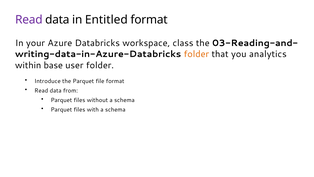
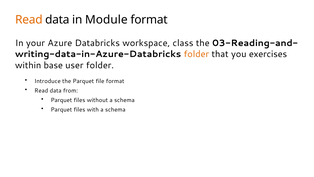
Read colour: purple -> orange (29, 20)
Entitled: Entitled -> Module (106, 20)
analytics: analytics -> exercises (268, 54)
